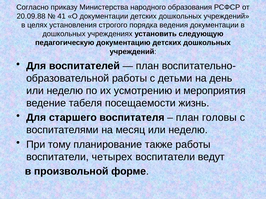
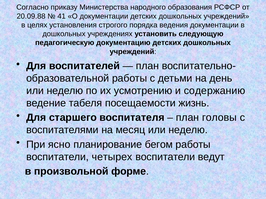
мероприятия: мероприятия -> содержанию (215, 91)
тому: тому -> ясно (59, 145)
также: также -> бегом (159, 145)
